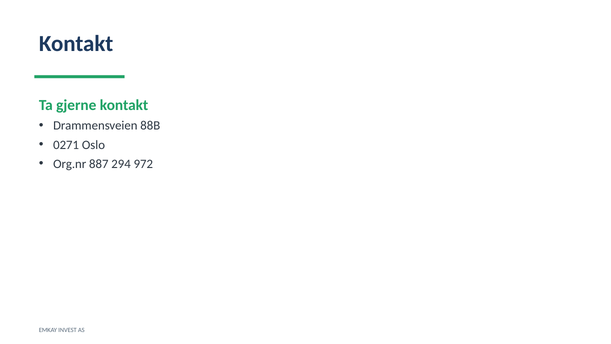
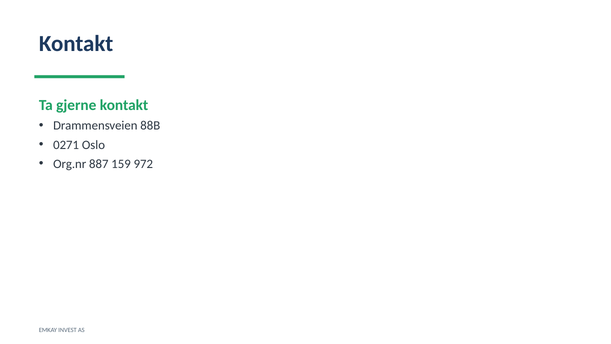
294: 294 -> 159 (121, 164)
